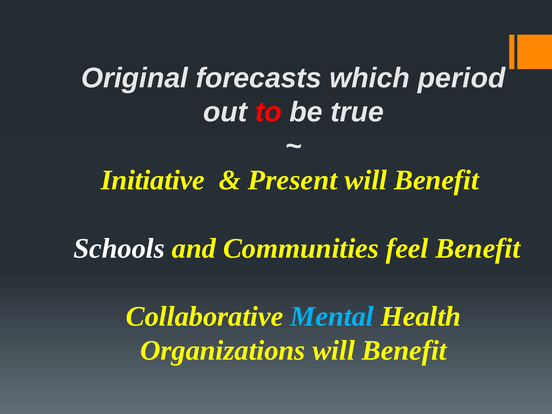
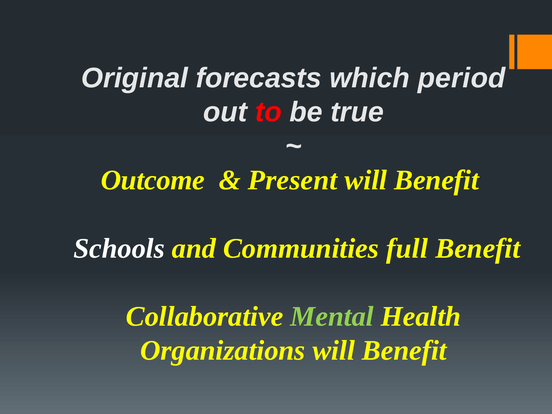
Initiative: Initiative -> Outcome (153, 180)
feel: feel -> full (407, 248)
Mental colour: light blue -> light green (332, 316)
